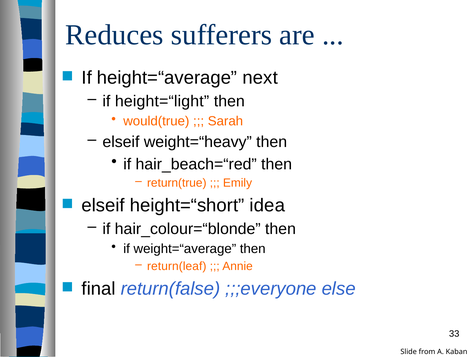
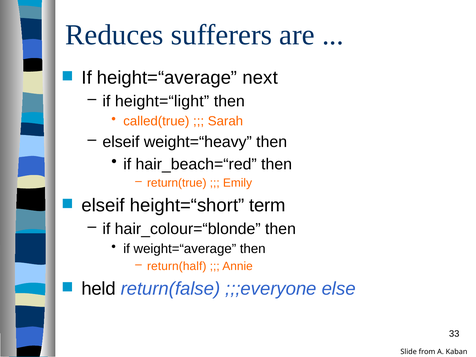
would(true: would(true -> called(true (156, 121)
idea: idea -> term (267, 205)
return(leaf: return(leaf -> return(half (177, 266)
final: final -> held (99, 289)
